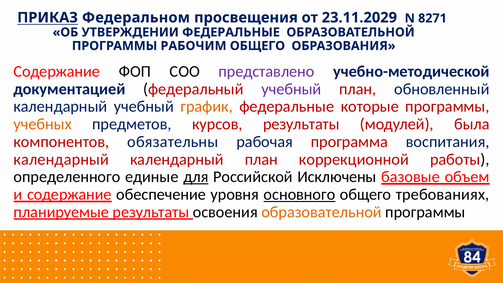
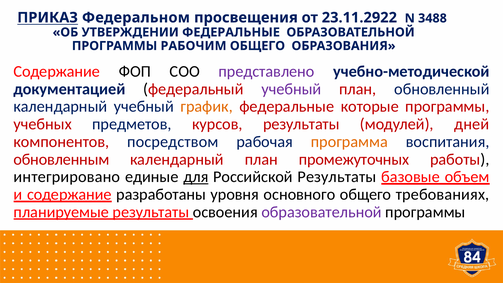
23.11.2029: 23.11.2029 -> 23.11.2922 (359, 18)
8271: 8271 -> 3488 (432, 18)
учебных colour: orange -> red (43, 124)
была: была -> дней (472, 124)
обязательны: обязательны -> посредством (173, 142)
программа colour: red -> orange (349, 142)
календарный: календарный -> обновленным (61, 159)
коррекционной: коррекционной -> промежуточных (354, 159)
определенного: определенного -> интегрировано (67, 177)
Российской Исключены: Исключены -> Результаты (337, 177)
обеспечение: обеспечение -> разработаны (161, 194)
основного underline: present -> none (299, 194)
образовательной colour: orange -> purple (322, 212)
